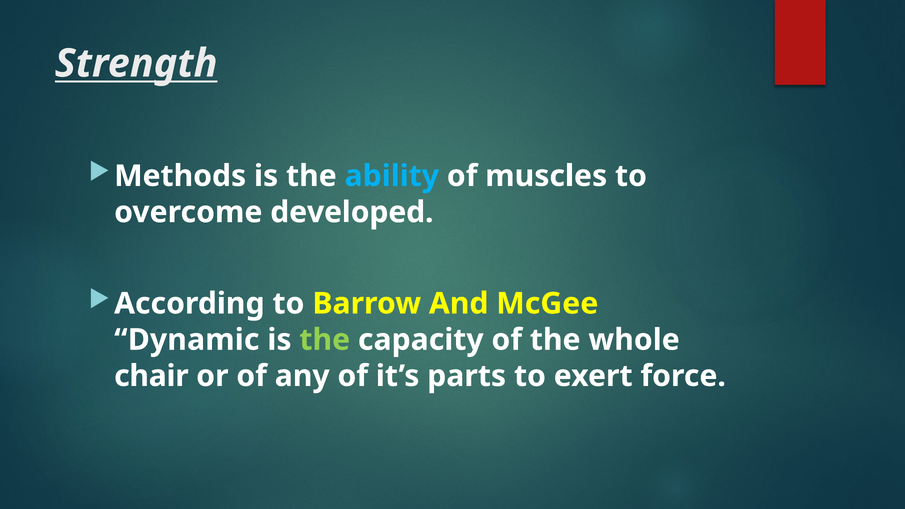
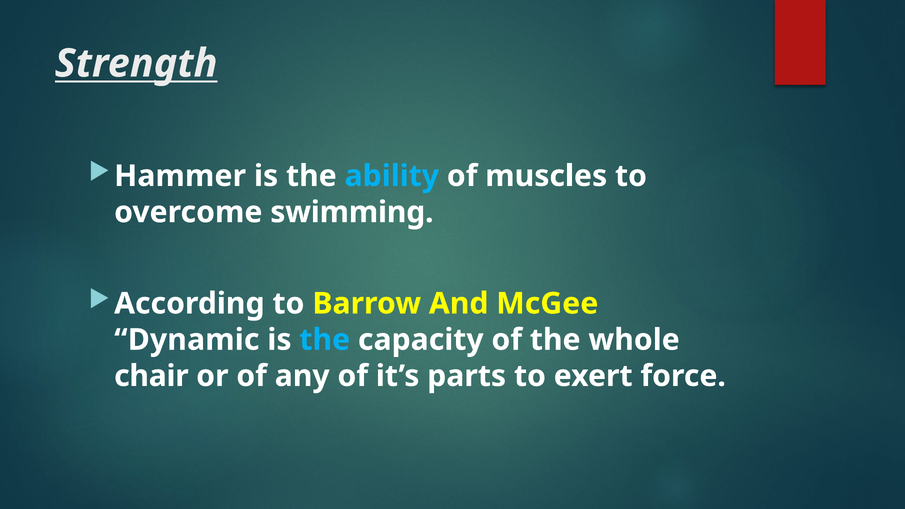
Methods: Methods -> Hammer (180, 176)
developed: developed -> swimming (352, 212)
the colour: light green -> light blue (325, 340)
